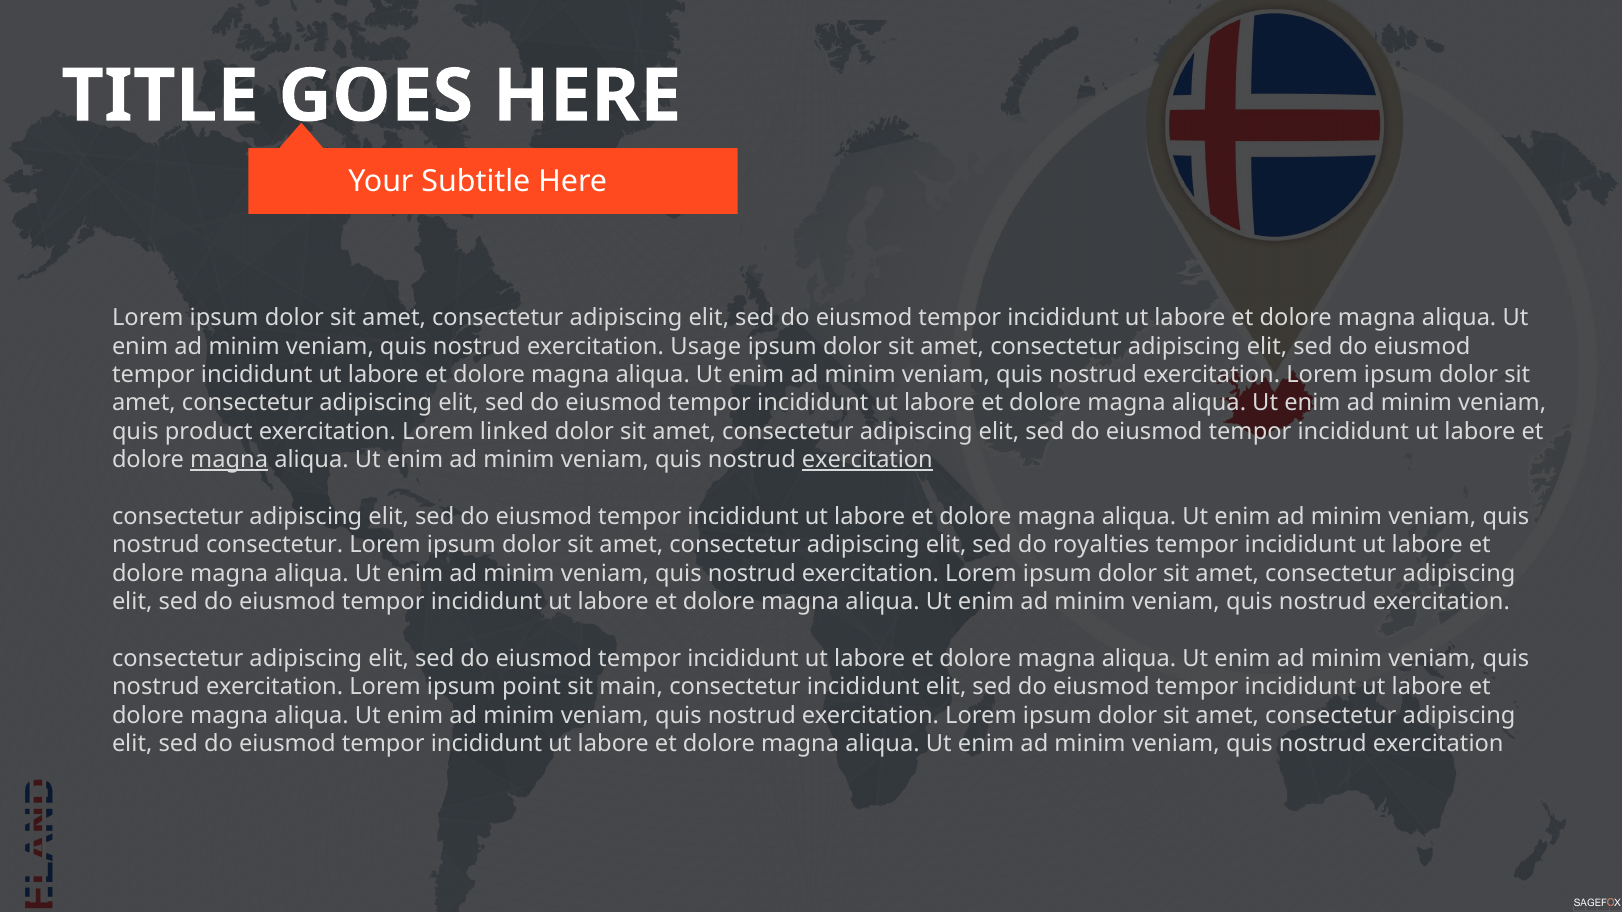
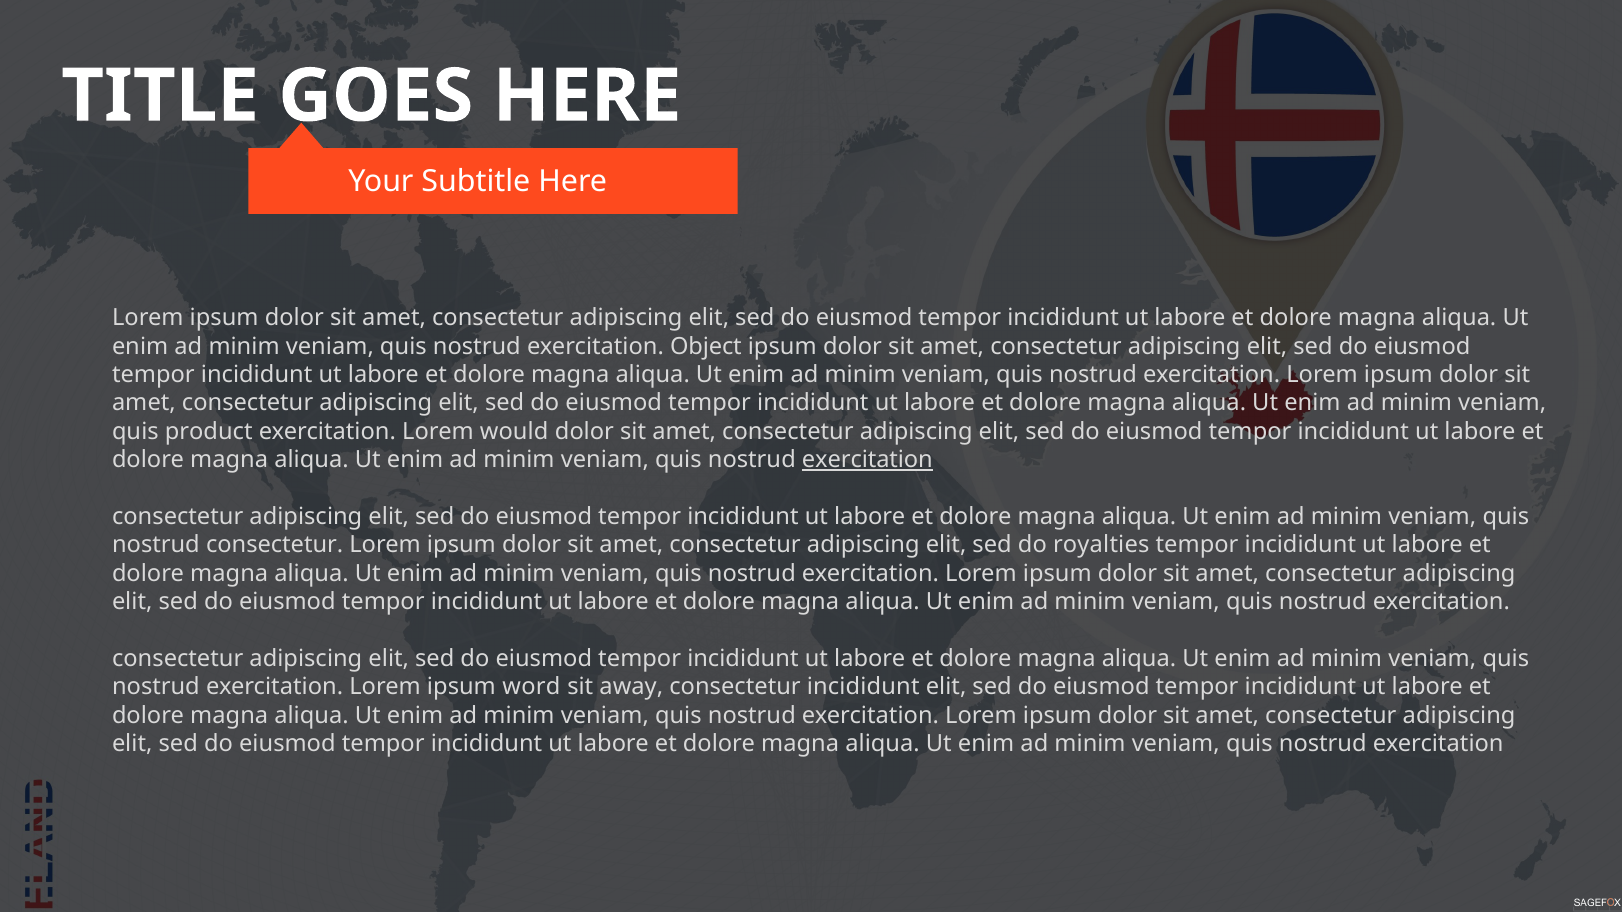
Usage: Usage -> Object (706, 347)
linked: linked -> would (514, 432)
magna underline: present -> none (229, 460)
point: point -> word (531, 687)
main: main -> away (631, 687)
